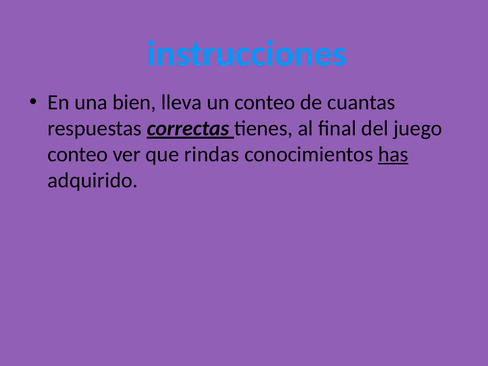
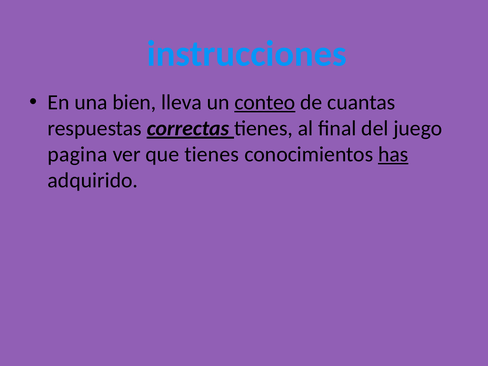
conteo underline: none -> present (265, 102)
conteo: conteo -> pagina (78, 154)
que rindas: rindas -> tienes (212, 154)
